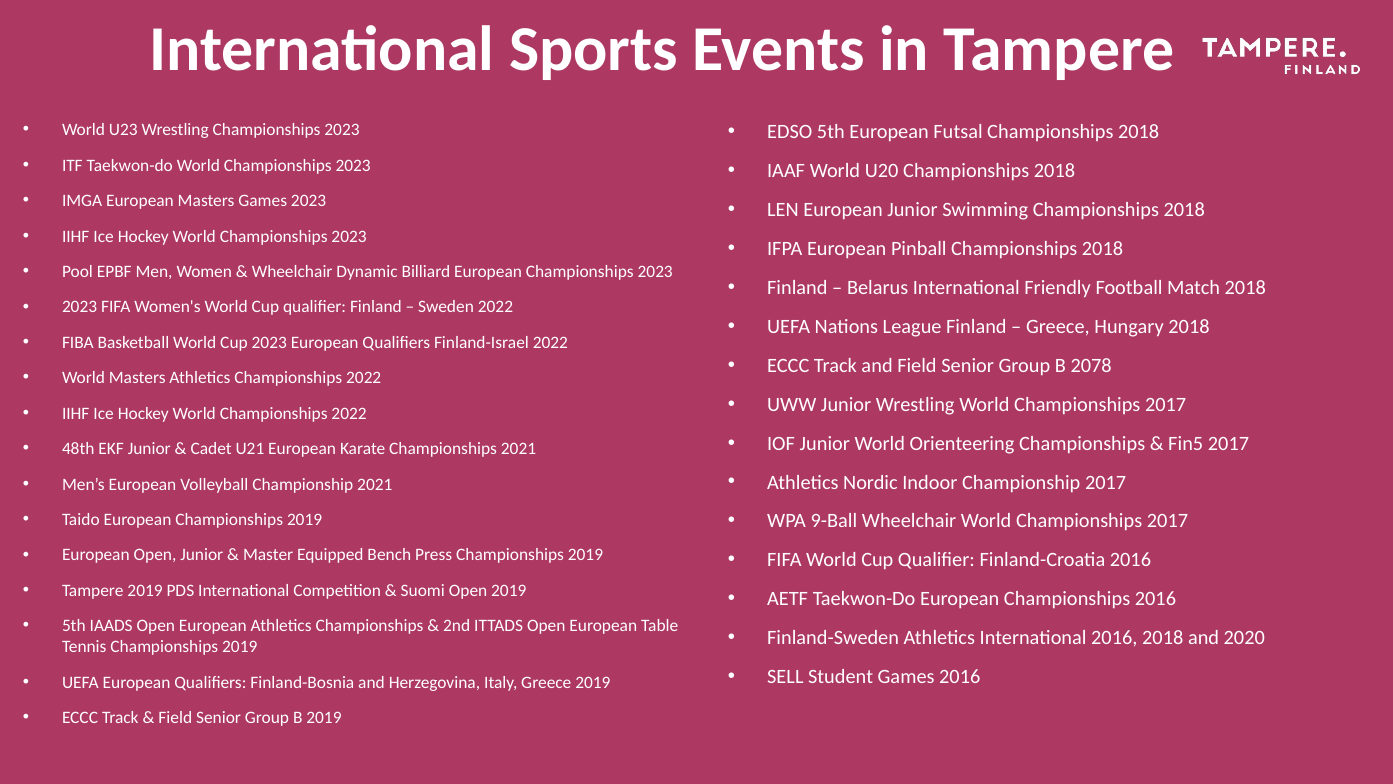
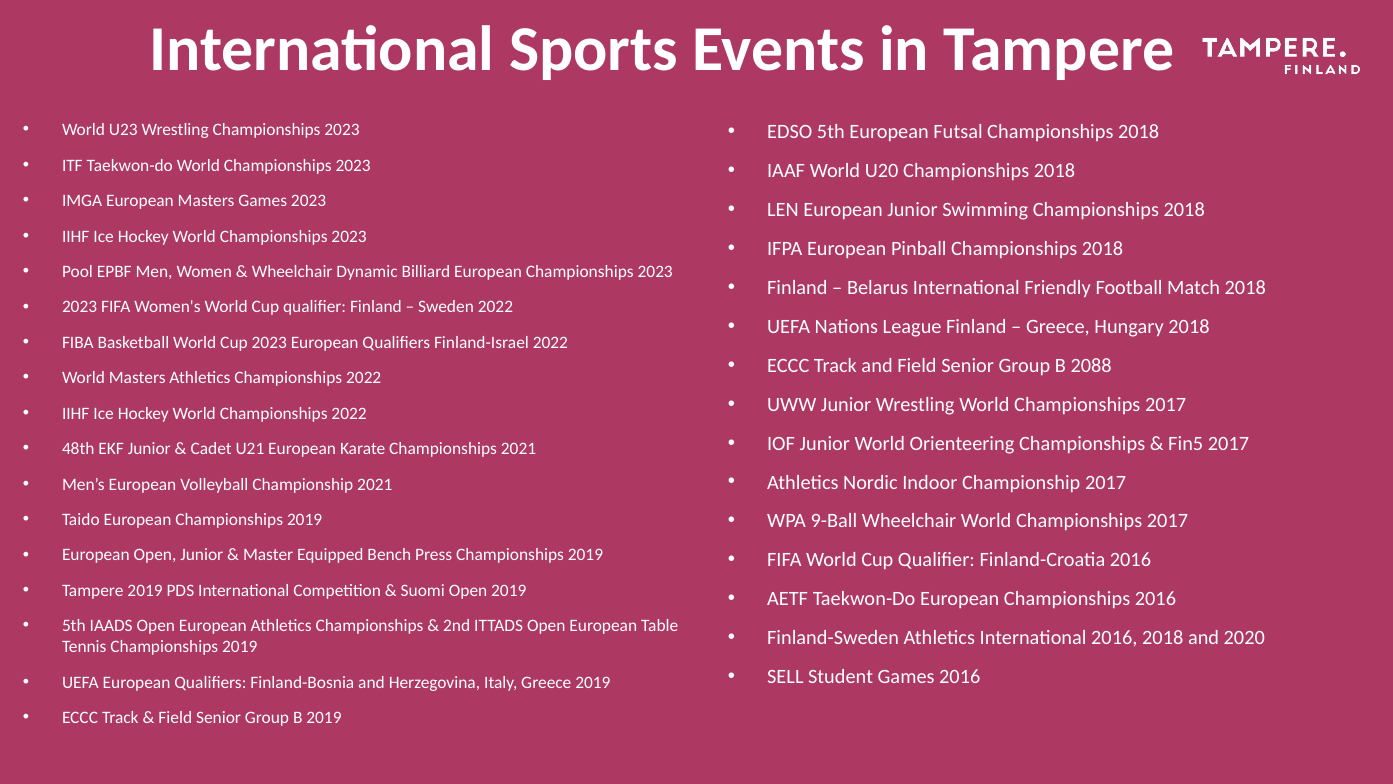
2078: 2078 -> 2088 (1091, 365)
